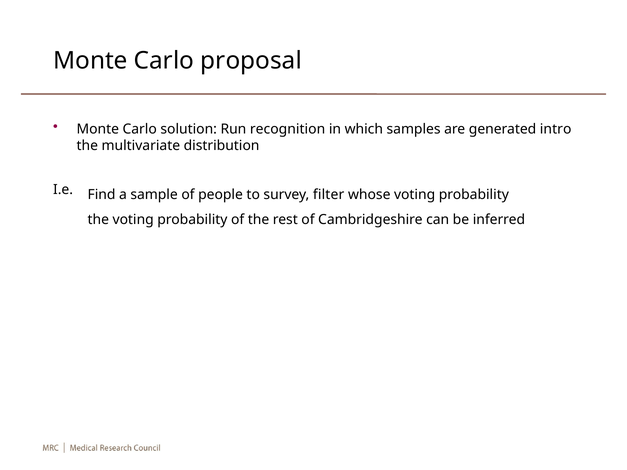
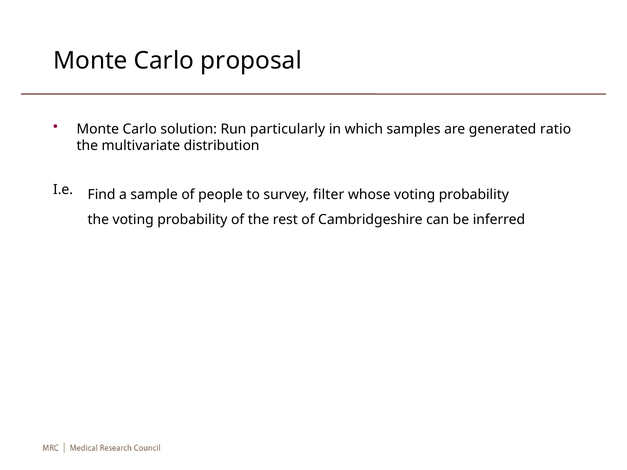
recognition: recognition -> particularly (288, 129)
intro: intro -> ratio (556, 129)
